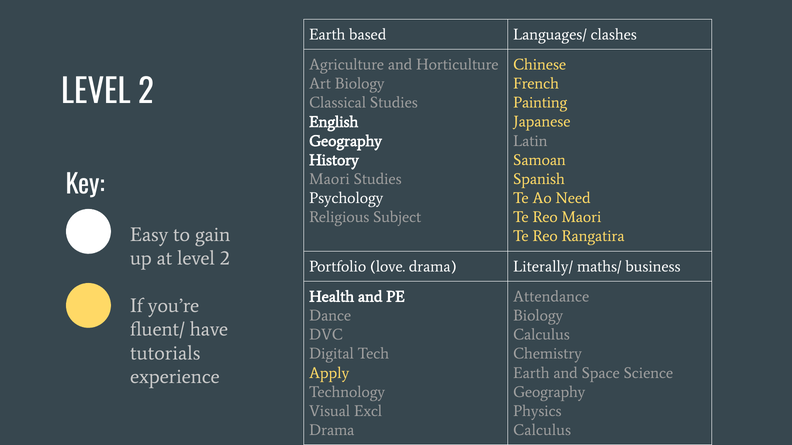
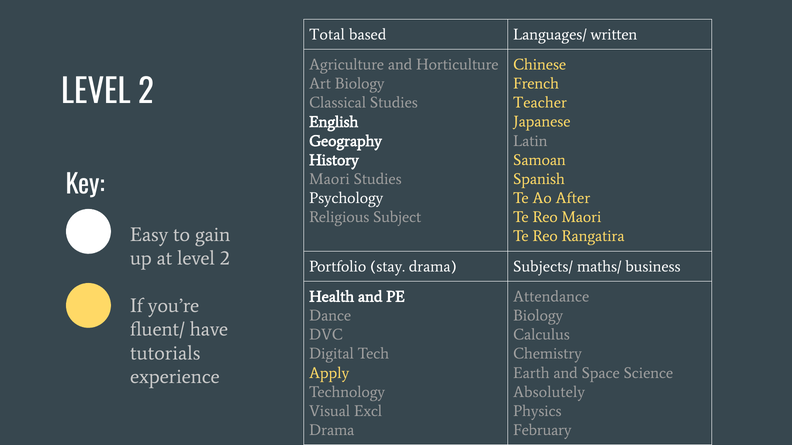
Earth: Earth -> Total (327, 35)
clashes: clashes -> written (614, 35)
Painting: Painting -> Teacher (540, 103)
Need: Need -> After (573, 198)
love: love -> stay (387, 267)
Literally/: Literally/ -> Subjects/ (543, 267)
Geography: Geography -> Absolutely (549, 392)
Calculus: Calculus -> February (542, 431)
